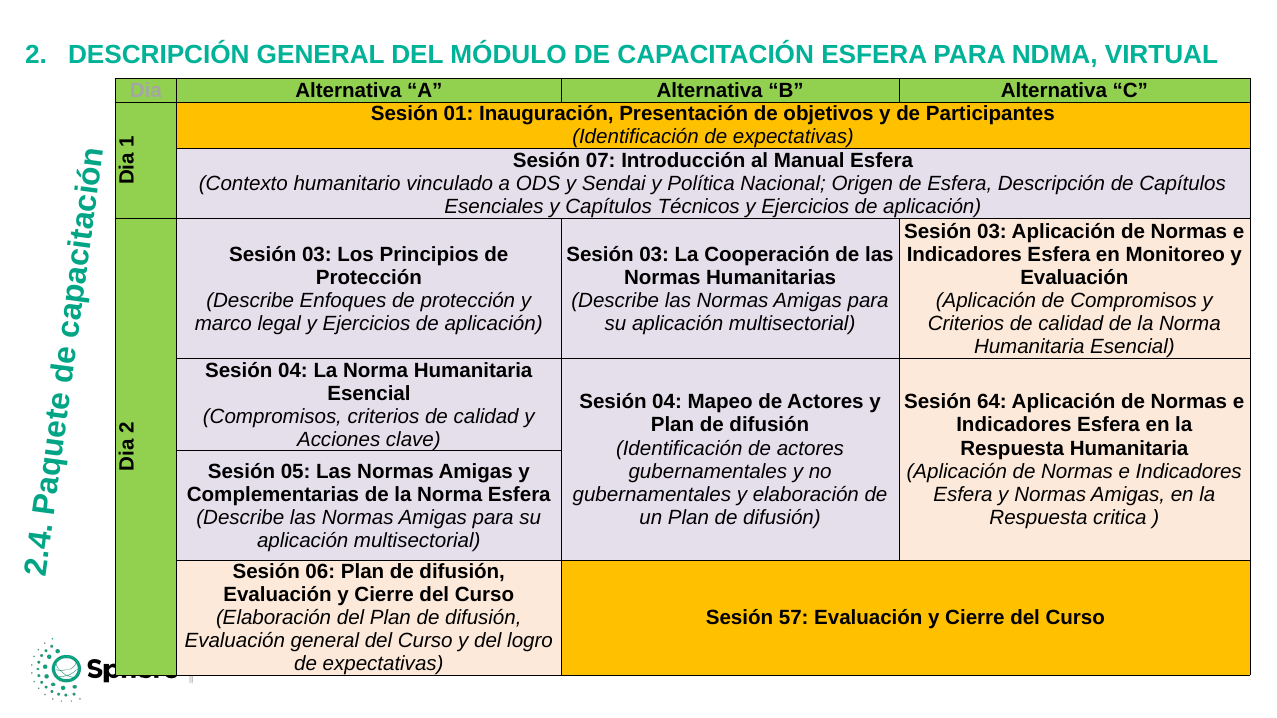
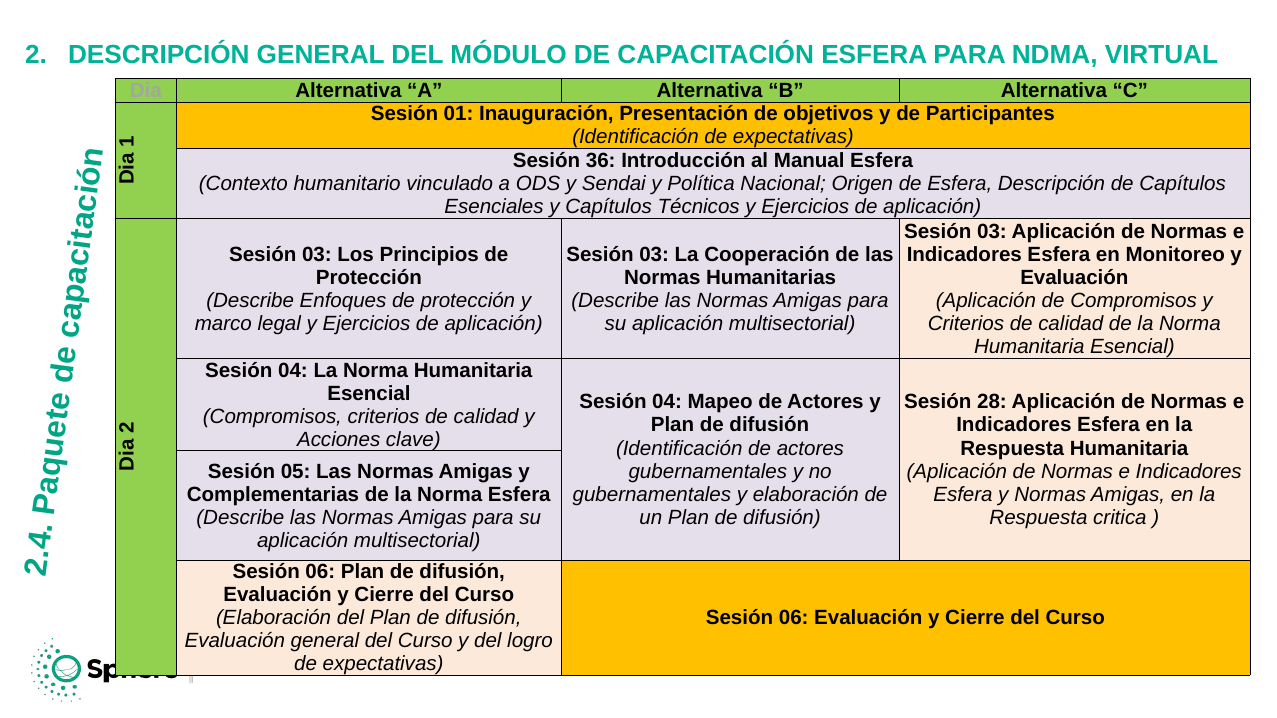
07: 07 -> 36 (601, 161)
64: 64 -> 28 (992, 402)
57: 57 -> 06 (794, 618)
